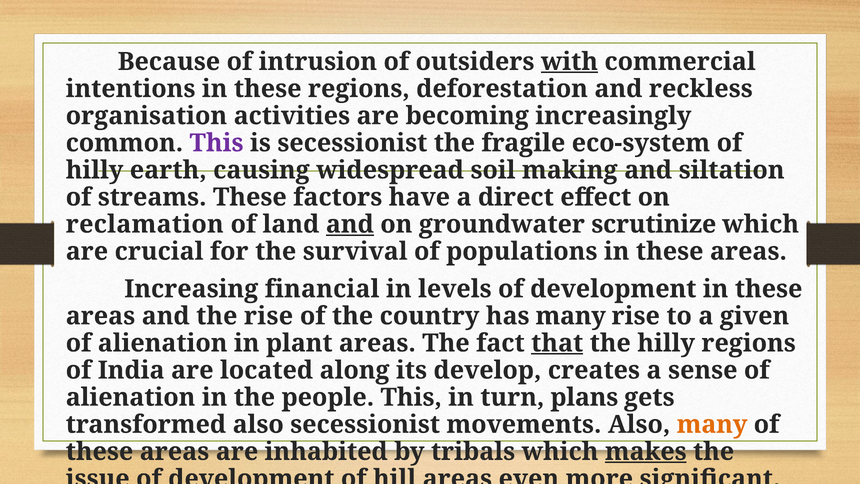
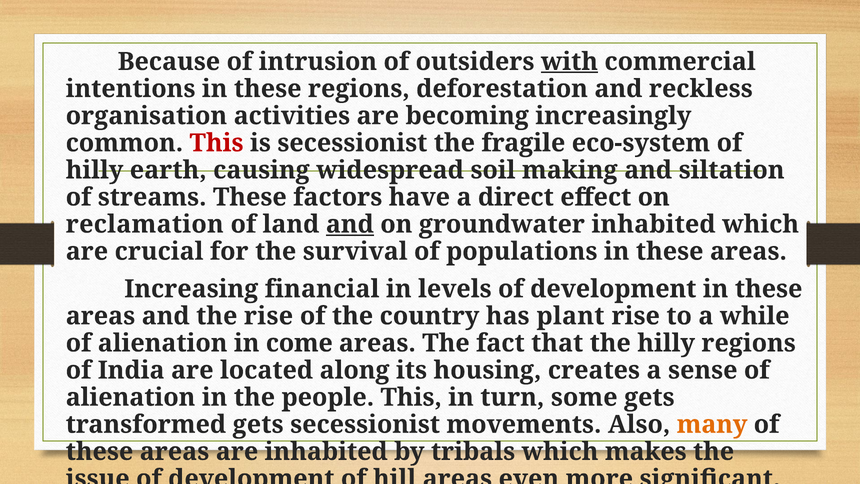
This colour: purple -> red (217, 143)
groundwater scrutinize: scrutinize -> inhabited (654, 224)
has many: many -> plant (570, 316)
given: given -> while (755, 316)
plant: plant -> come (299, 343)
that underline: present -> none (557, 343)
develop: develop -> housing (487, 370)
plans: plans -> some (584, 397)
transformed also: also -> gets (258, 424)
makes underline: present -> none (646, 451)
